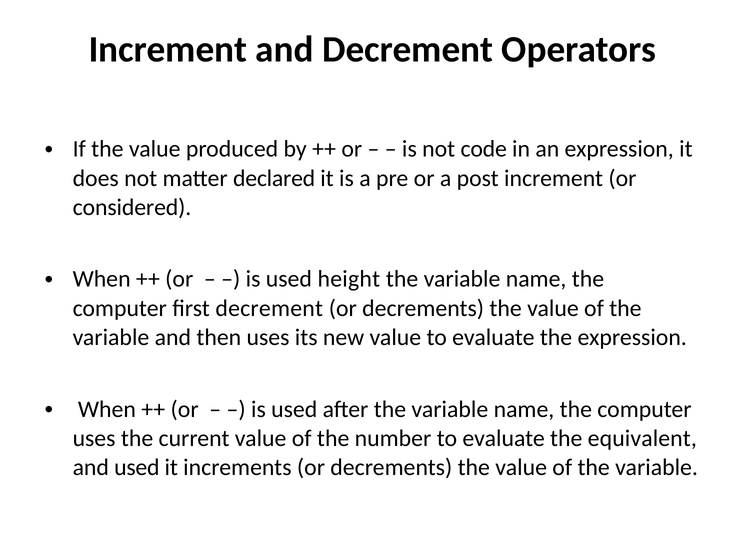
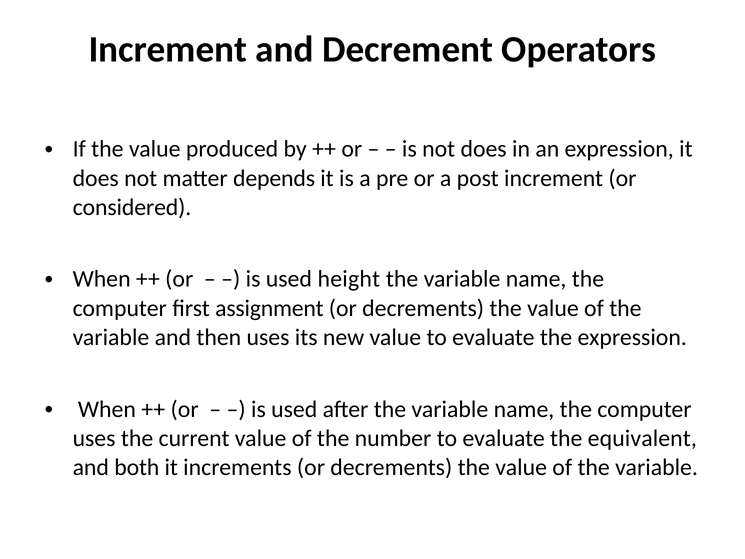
not code: code -> does (484, 149)
declared: declared -> depends (274, 178)
first decrement: decrement -> assignment (269, 308)
and used: used -> both (137, 467)
